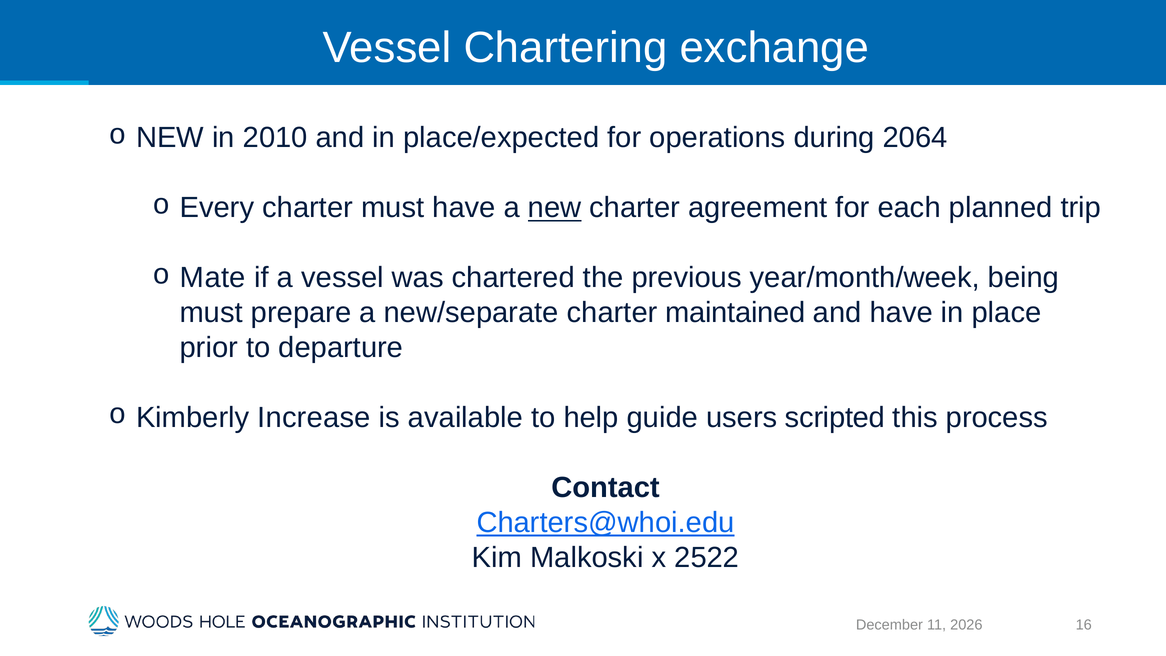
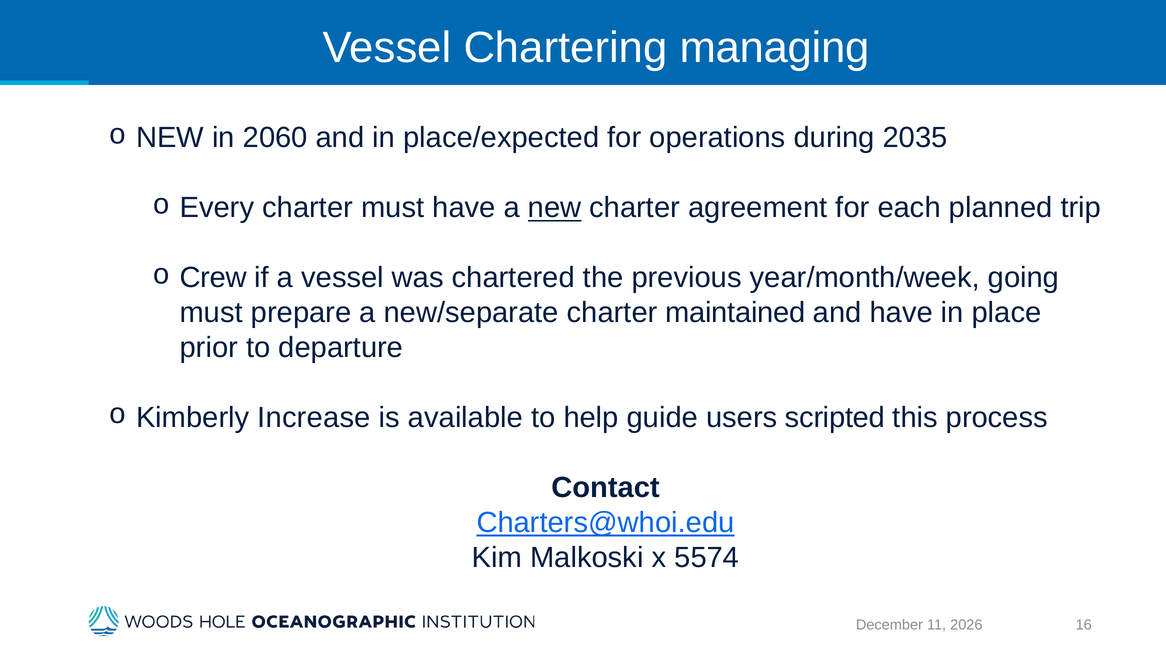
exchange: exchange -> managing (774, 48)
2010: 2010 -> 2060 (275, 138)
2064: 2064 -> 2035 (915, 138)
Mate: Mate -> Crew (213, 278)
being: being -> going (1024, 278)
2522: 2522 -> 5574 (707, 558)
